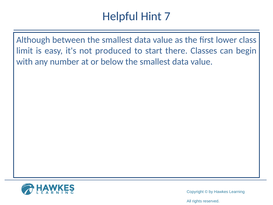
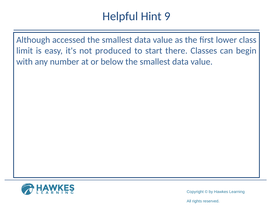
7: 7 -> 9 (167, 16)
between: between -> accessed (69, 40)
